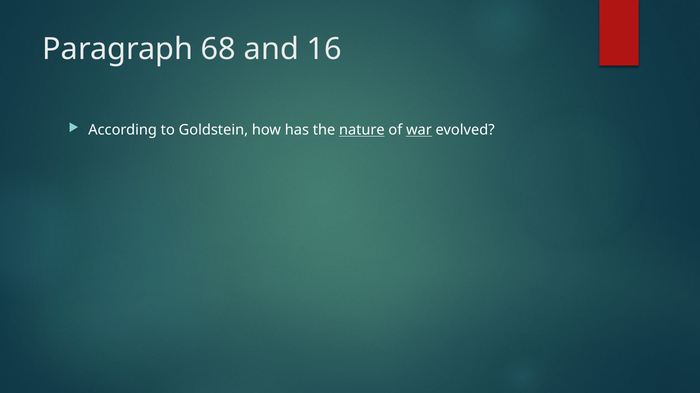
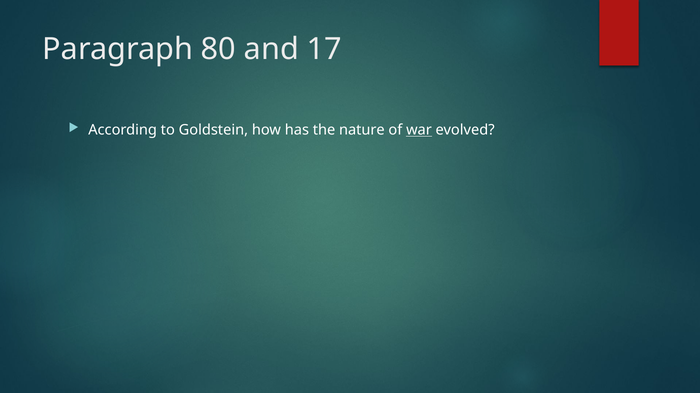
68: 68 -> 80 (218, 49)
16: 16 -> 17 (324, 49)
nature underline: present -> none (362, 130)
